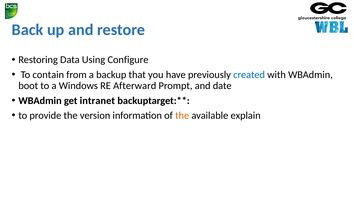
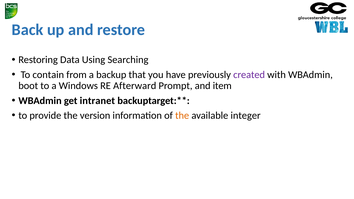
Configure: Configure -> Searching (128, 60)
created colour: blue -> purple (249, 75)
date: date -> item (222, 86)
explain: explain -> integer (246, 116)
